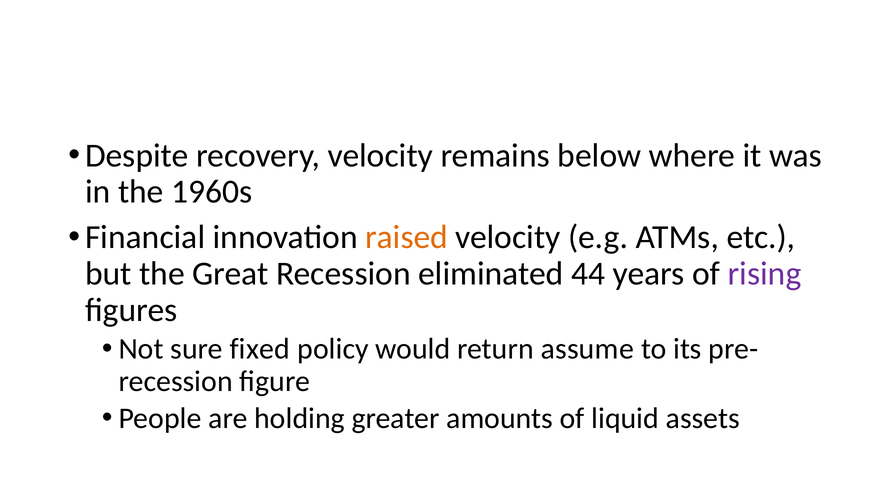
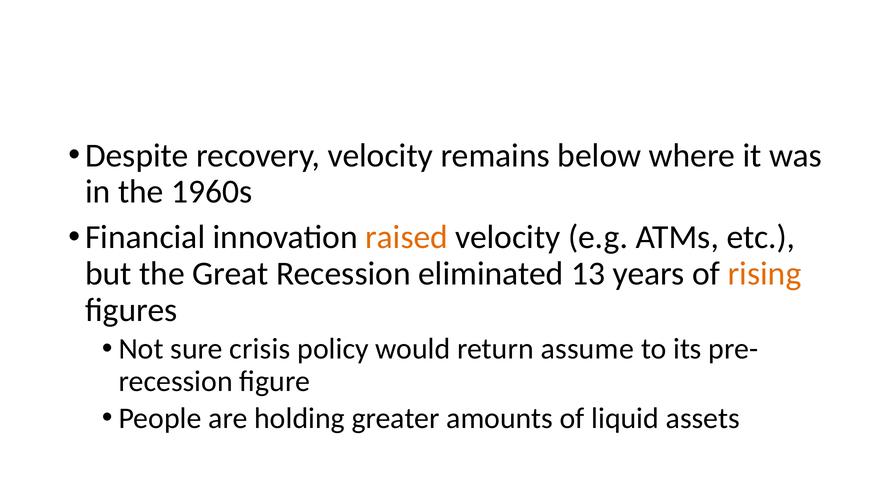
44: 44 -> 13 (588, 274)
rising colour: purple -> orange (764, 274)
fixed: fixed -> crisis (260, 349)
